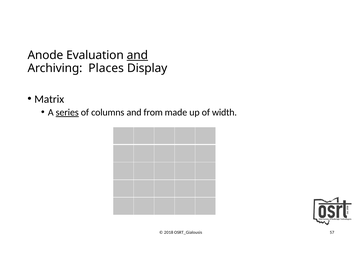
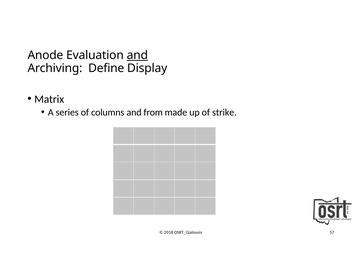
Places: Places -> Define (106, 68)
series underline: present -> none (67, 112)
width: width -> strike (224, 112)
